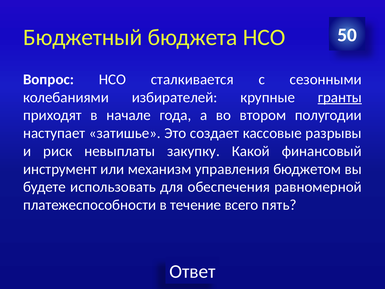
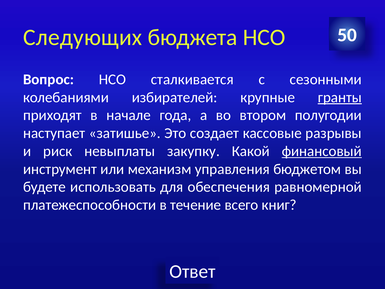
Бюджетный: Бюджетный -> Следующих (83, 37)
финансовый underline: none -> present (322, 151)
пять: пять -> книг (279, 205)
